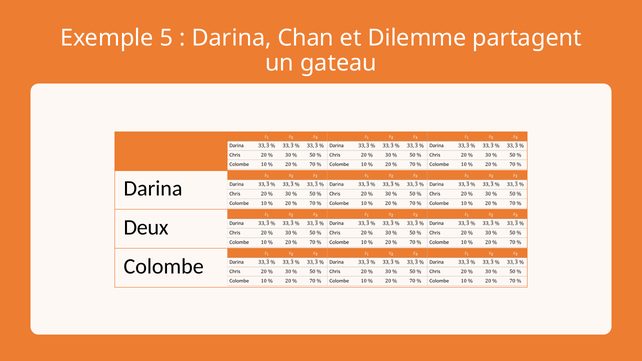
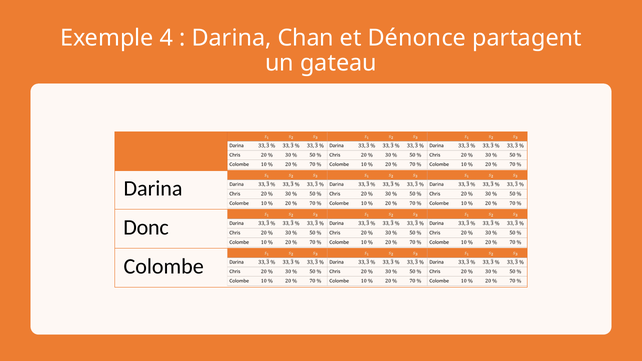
5: 5 -> 4 (166, 38)
Dilemme: Dilemme -> Dénonce (417, 38)
Deux: Deux -> Donc (146, 228)
